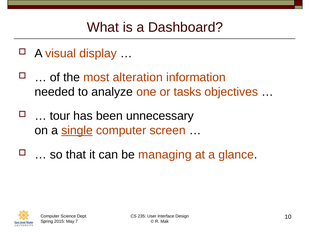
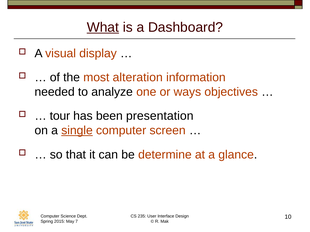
What underline: none -> present (103, 27)
tasks: tasks -> ways (187, 92)
unnecessary: unnecessary -> presentation (160, 116)
managing: managing -> determine (165, 155)
